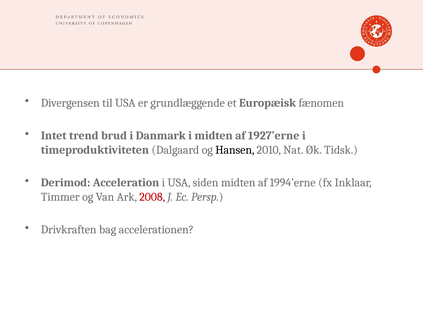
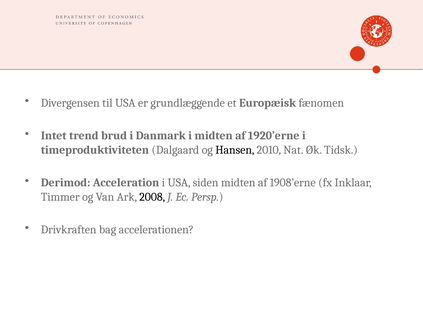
1927’erne: 1927’erne -> 1920’erne (274, 136)
1994’erne: 1994’erne -> 1908’erne (293, 183)
2008 colour: red -> black (152, 197)
